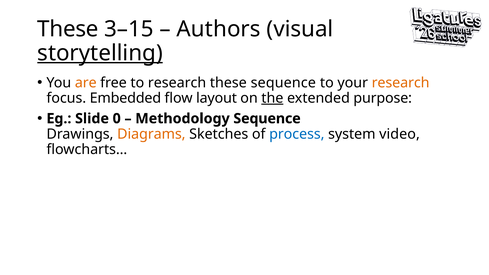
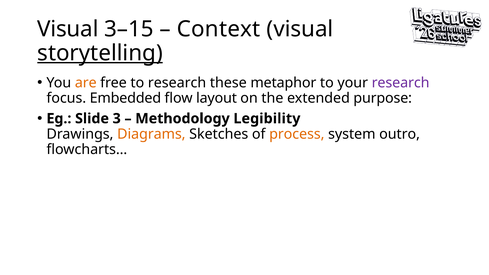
These: These -> Visual (68, 29)
Authors: Authors -> Context (219, 29)
these sequence: sequence -> metaphor (283, 83)
research colour: orange -> purple (401, 83)
the underline: present -> none (272, 98)
0: 0 -> 3 (117, 119)
Methodology Sequence: Sequence -> Legibility (267, 119)
process colour: blue -> orange (297, 134)
video: video -> outro (400, 134)
